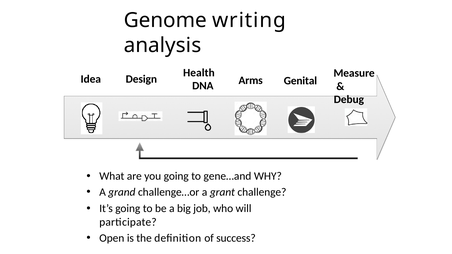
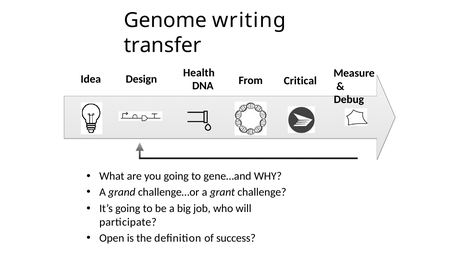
analysis: analysis -> transfer (163, 45)
Genital: Genital -> Critical (300, 81)
Arms: Arms -> From (251, 80)
